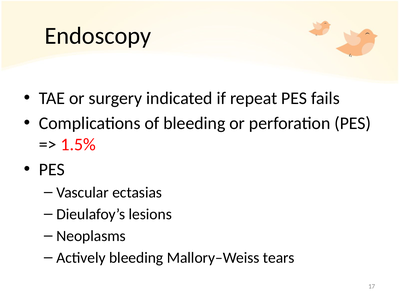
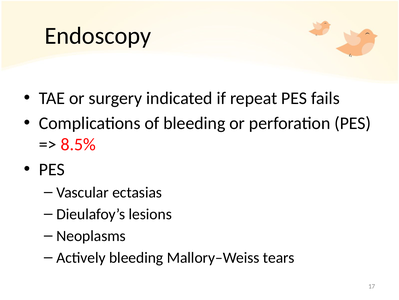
1.5%: 1.5% -> 8.5% (78, 144)
